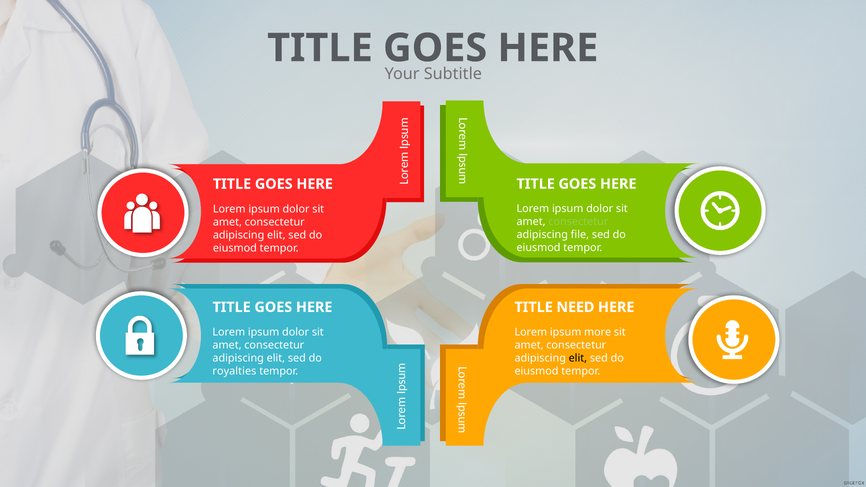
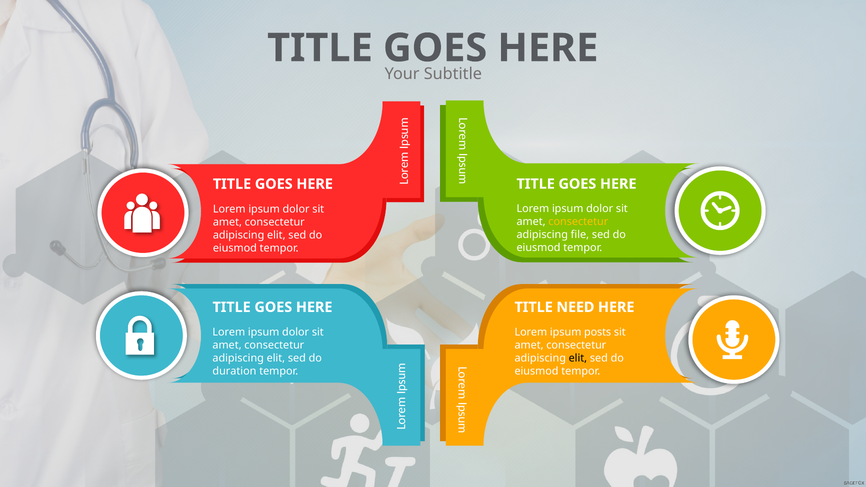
consectetur colour: light green -> yellow (578, 222)
more: more -> posts (598, 332)
royalties: royalties -> duration (234, 371)
